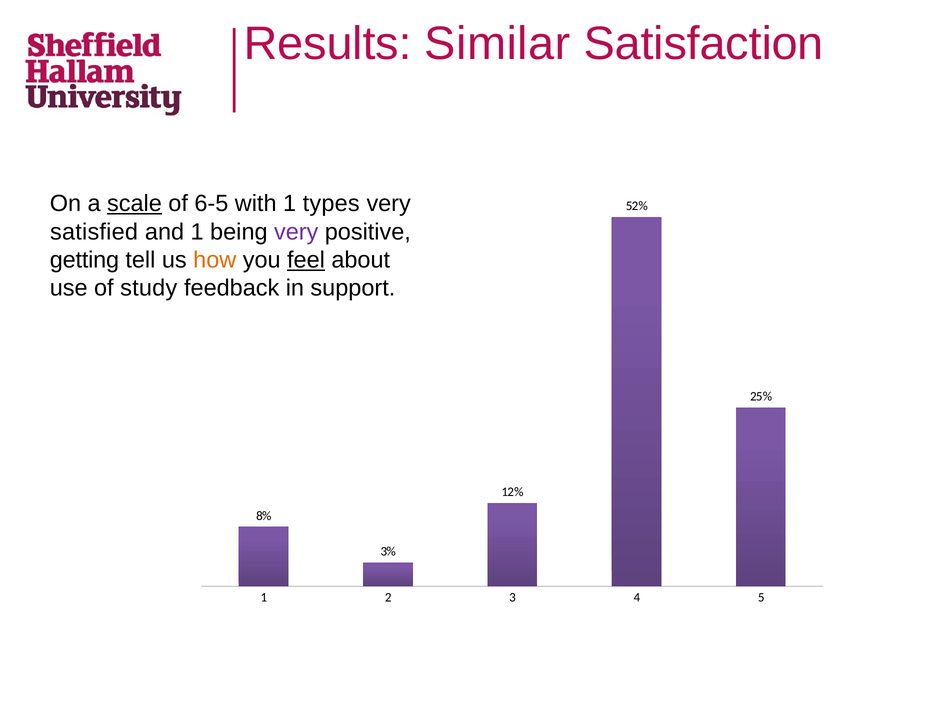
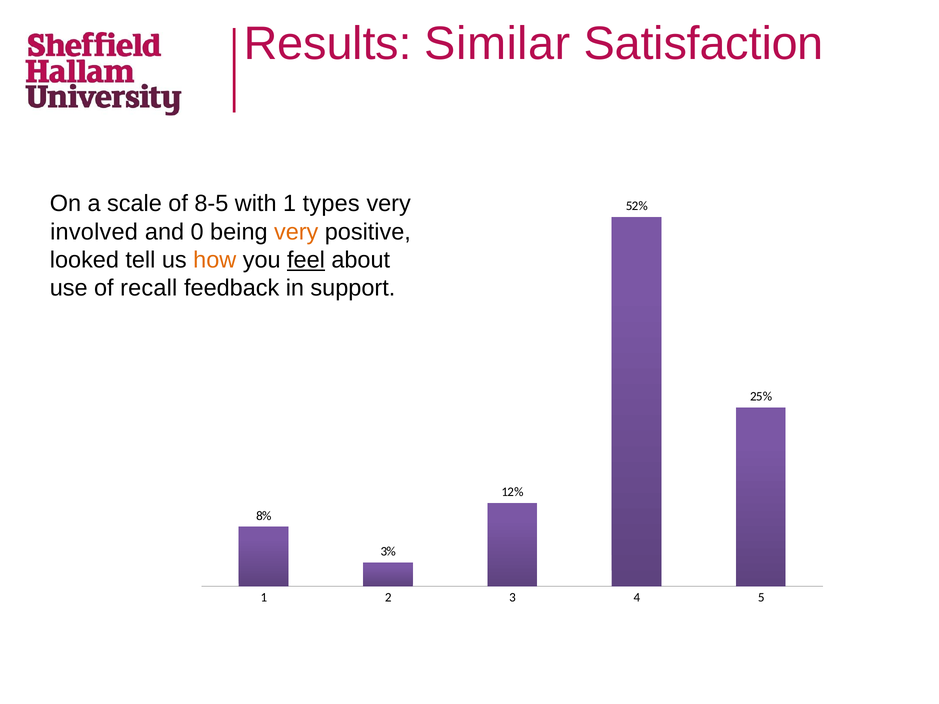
scale underline: present -> none (134, 204)
6-5: 6-5 -> 8-5 (211, 204)
satisfied: satisfied -> involved (94, 232)
and 1: 1 -> 0 (197, 232)
very colour: purple -> orange (296, 232)
getting: getting -> looked (84, 260)
study: study -> recall (149, 288)
